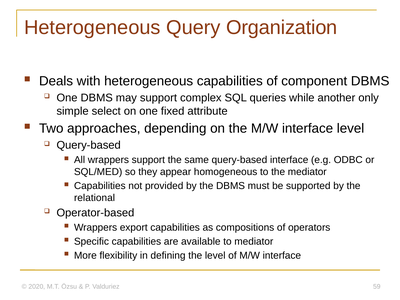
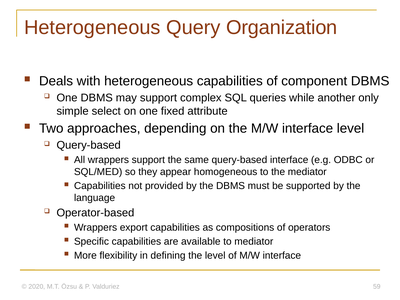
relational: relational -> language (95, 198)
